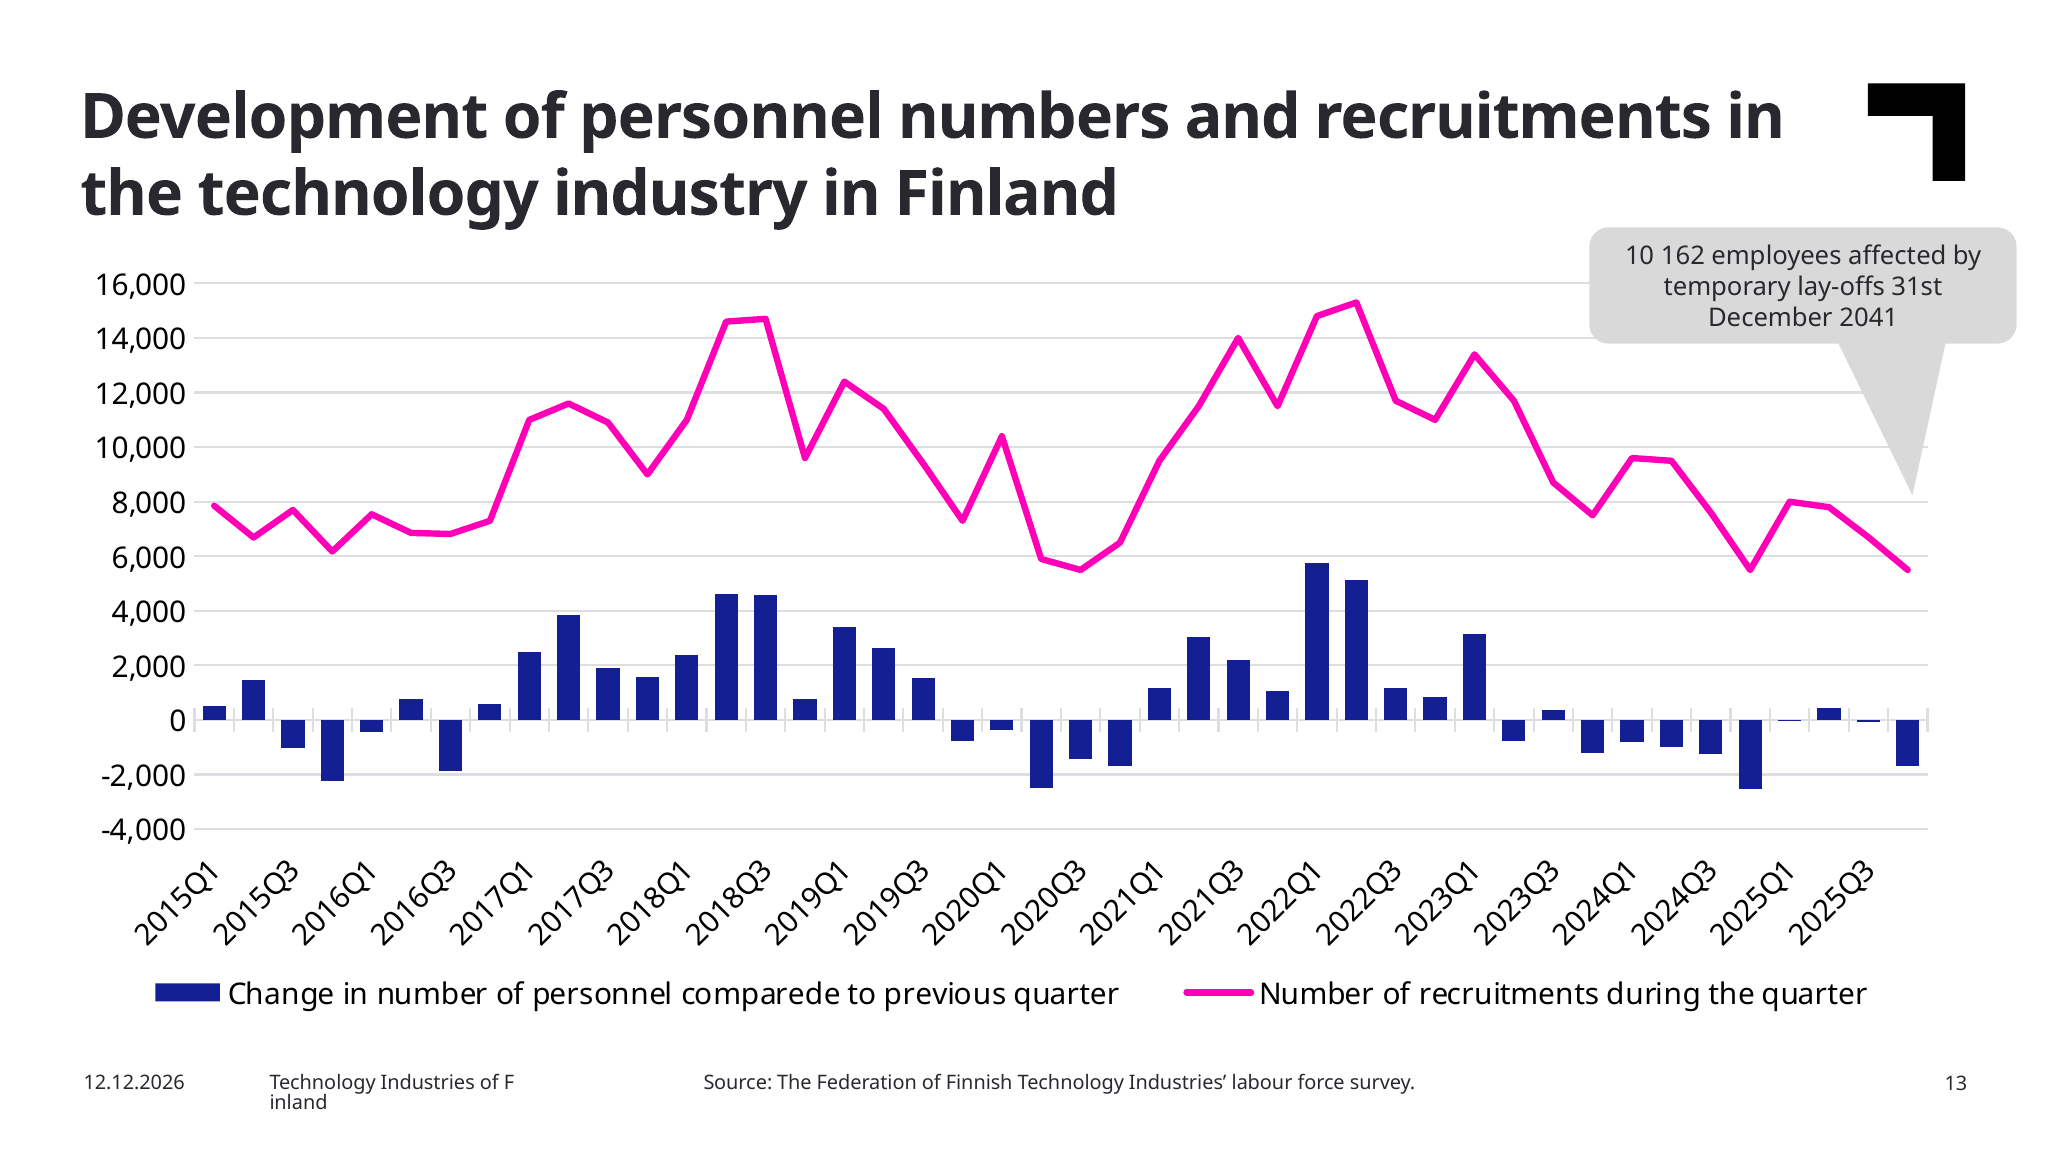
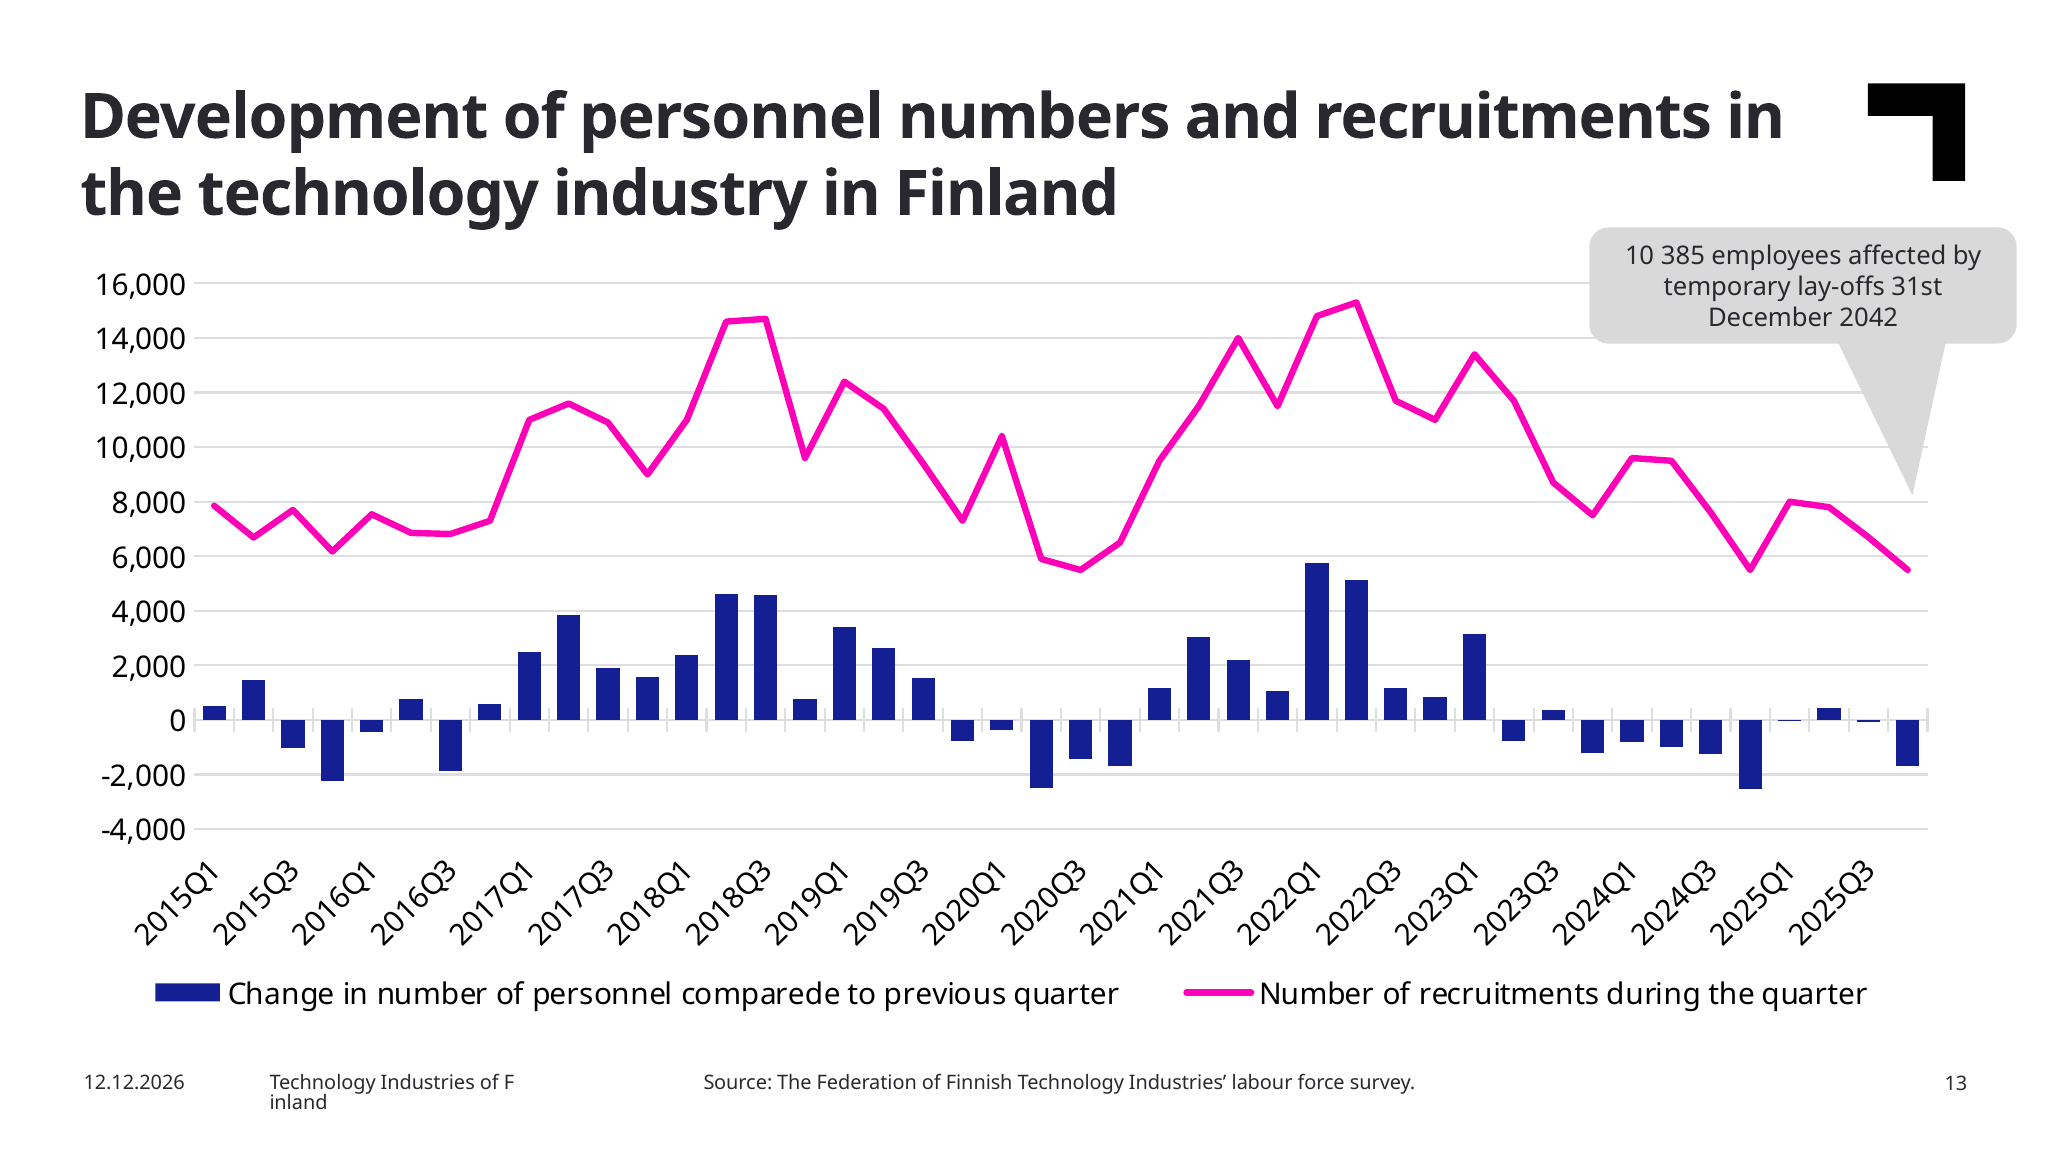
162: 162 -> 385 (1683, 256)
2041: 2041 -> 2042 (1869, 318)
